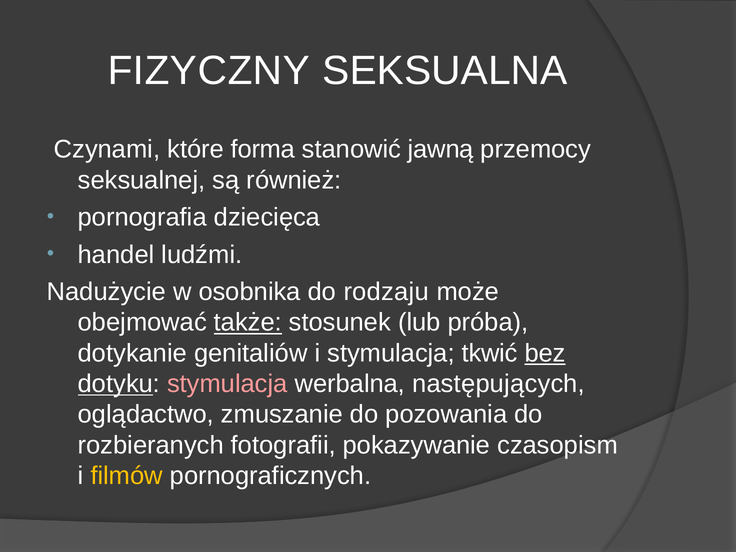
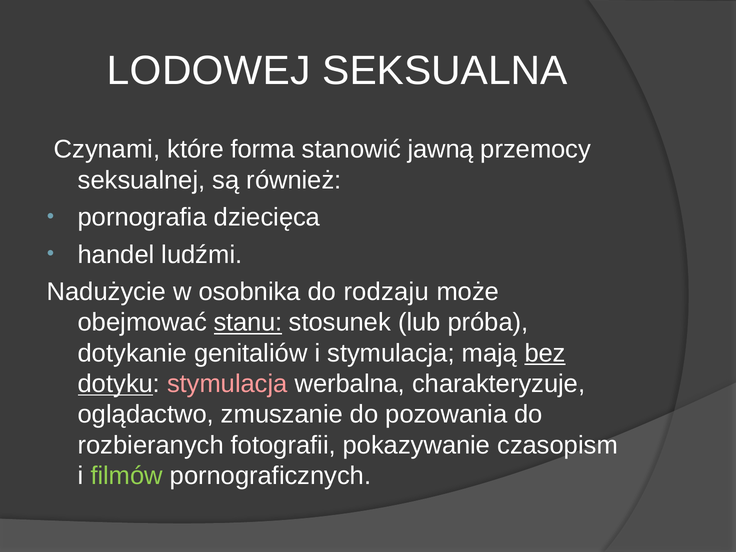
FIZYCZNY: FIZYCZNY -> LODOWEJ (209, 71)
także: także -> stanu (248, 322)
tkwić: tkwić -> mają (490, 353)
następujących: następujących -> charakteryzuje (499, 384)
filmów colour: yellow -> light green (127, 476)
